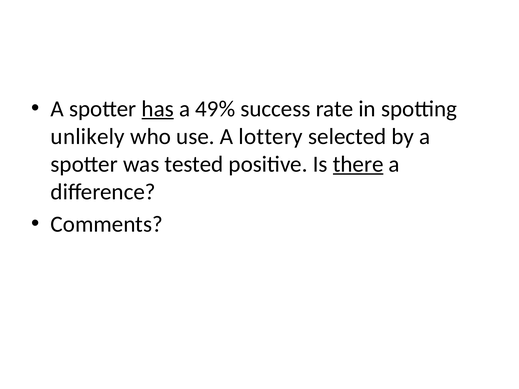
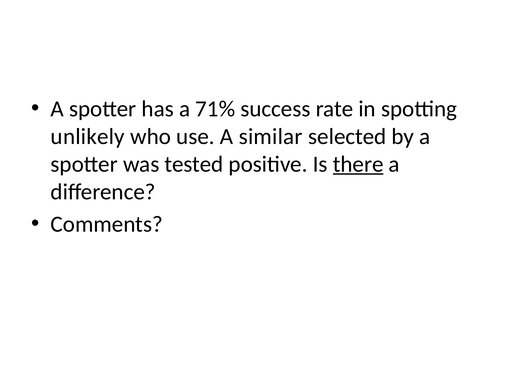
has underline: present -> none (158, 109)
49%: 49% -> 71% (215, 109)
lottery: lottery -> similar (271, 137)
